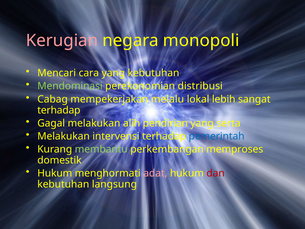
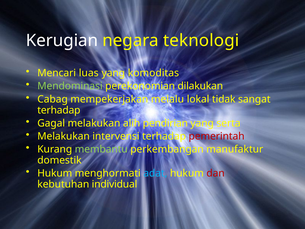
Kerugian colour: pink -> white (62, 41)
monopoli: monopoli -> teknologi (201, 41)
cara: cara -> luas (89, 73)
yang kebutuhan: kebutuhan -> komoditas (153, 73)
distribusi: distribusi -> dilakukan (200, 86)
lebih: lebih -> tidak (224, 99)
pemerintah colour: blue -> red (217, 136)
memproses: memproses -> manufaktur (235, 149)
adat colour: pink -> light blue (155, 173)
langsung: langsung -> individual (115, 184)
